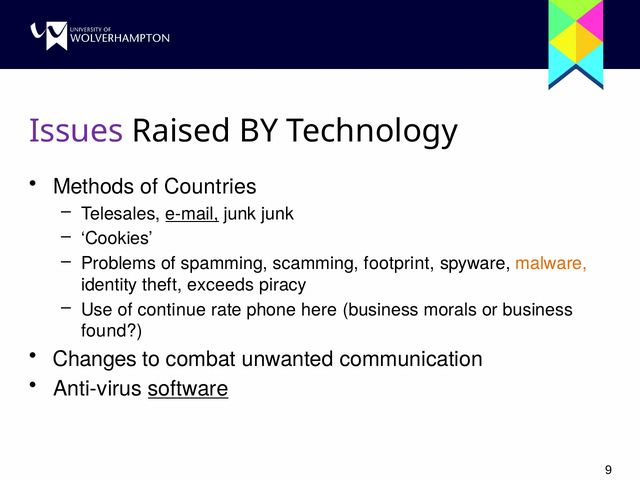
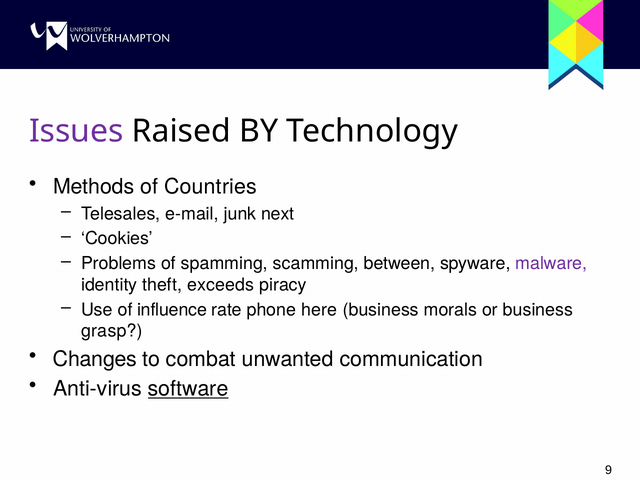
e-mail underline: present -> none (192, 214)
junk junk: junk -> next (278, 214)
footprint: footprint -> between (400, 264)
malware colour: orange -> purple (551, 264)
continue: continue -> influence (172, 310)
found: found -> grasp (112, 331)
